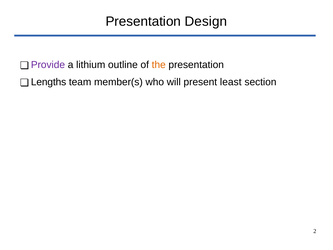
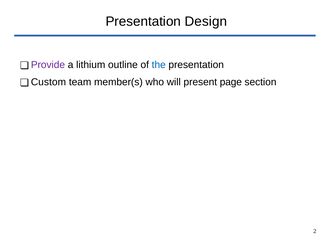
the colour: orange -> blue (159, 65)
Lengths: Lengths -> Custom (48, 82)
least: least -> page (231, 82)
